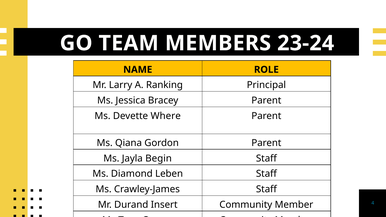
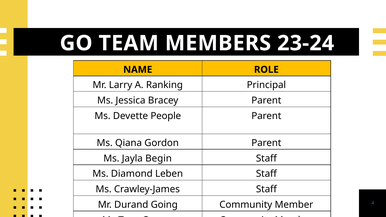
Where: Where -> People (166, 116)
Insert: Insert -> Going (164, 205)
